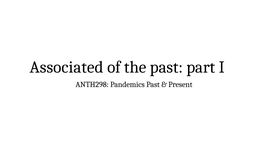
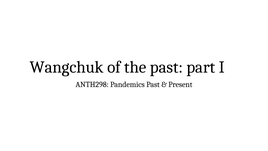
Associated: Associated -> Wangchuk (67, 67)
